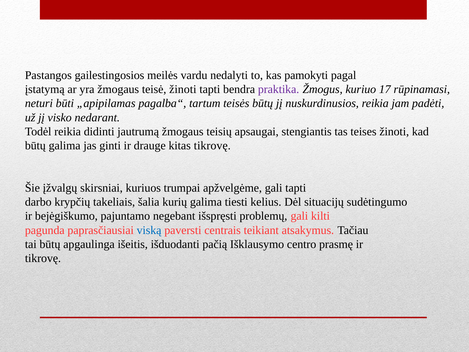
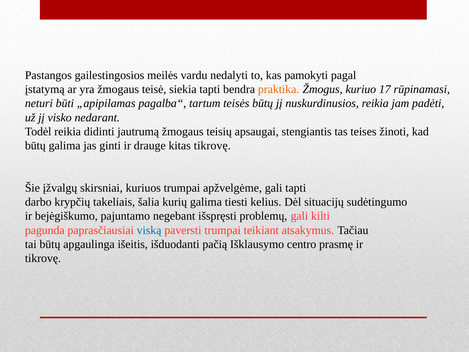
teisė žinoti: žinoti -> siekia (183, 89)
praktika colour: purple -> orange (279, 89)
paversti centrais: centrais -> trumpai (223, 230)
